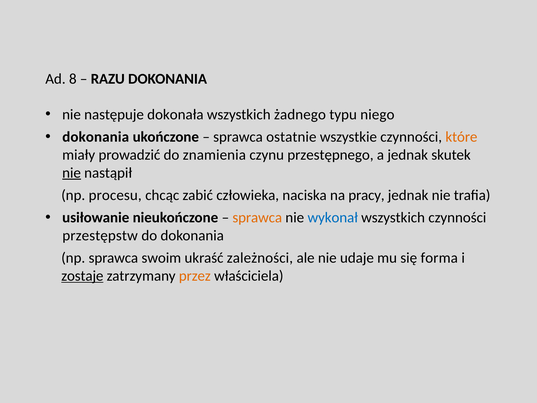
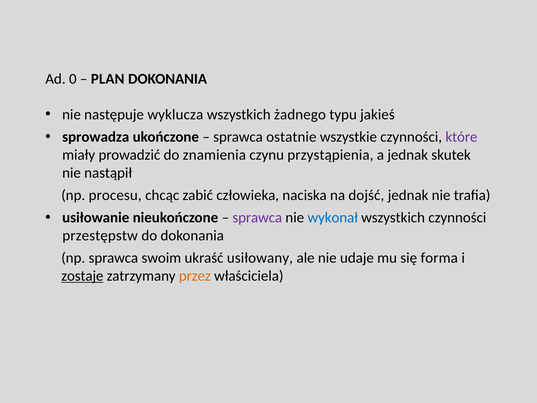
8: 8 -> 0 (73, 79)
RAZU: RAZU -> PLAN (108, 79)
dokonała: dokonała -> wyklucza (175, 115)
niego: niego -> jakieś (377, 115)
dokonania: dokonania -> sprowadza (96, 137)
które colour: orange -> purple (461, 137)
przestępnego: przestępnego -> przystąpienia (330, 155)
nie underline: present -> none (72, 173)
pracy: pracy -> dojść (366, 195)
sprawca colour: orange -> purple (257, 217)
zależności: zależności -> usiłowany (260, 258)
